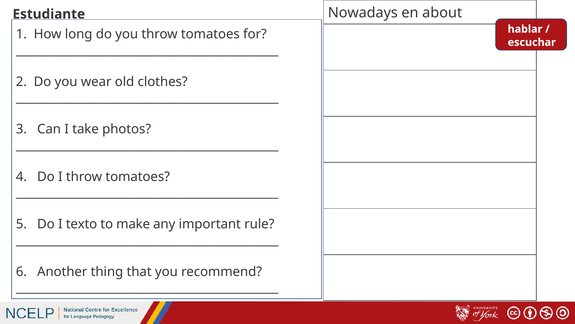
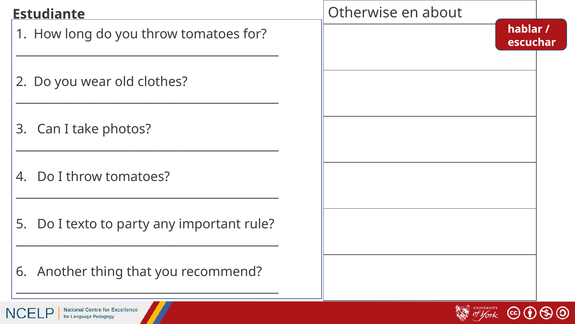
Nowadays: Nowadays -> Otherwise (363, 13)
make: make -> party (133, 224)
